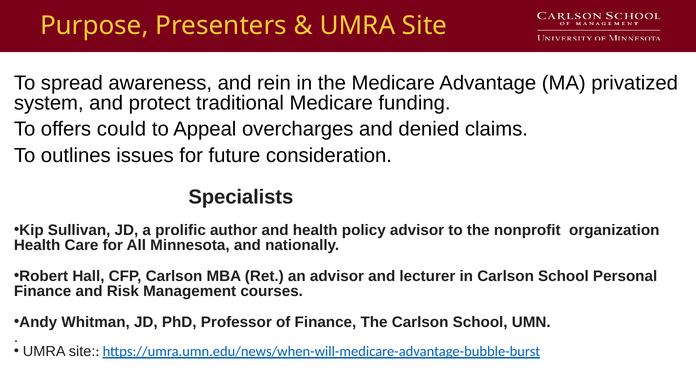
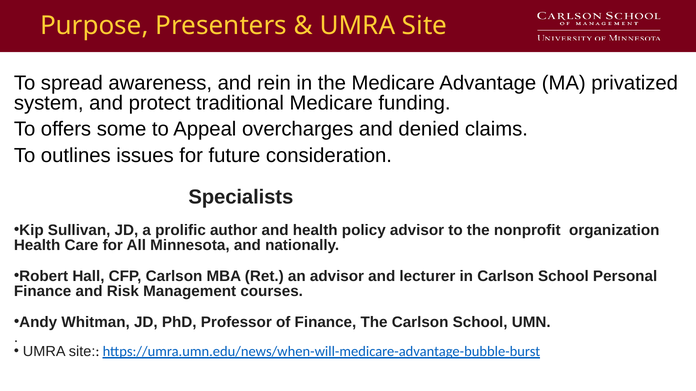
could: could -> some (122, 129)
